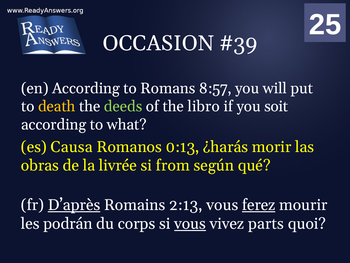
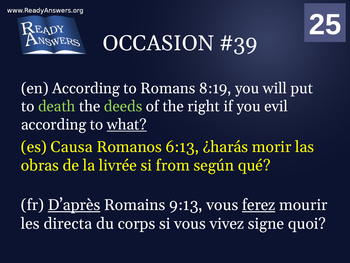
8:57: 8:57 -> 8:19 (215, 88)
death colour: yellow -> light green (57, 106)
libro: libro -> right (204, 106)
soit: soit -> evil (276, 106)
what underline: none -> present (127, 124)
0:13: 0:13 -> 6:13 (182, 147)
2:13: 2:13 -> 9:13 (186, 205)
podrán: podrán -> directa (68, 223)
vous underline: present -> none (190, 223)
parts: parts -> signe (266, 223)
